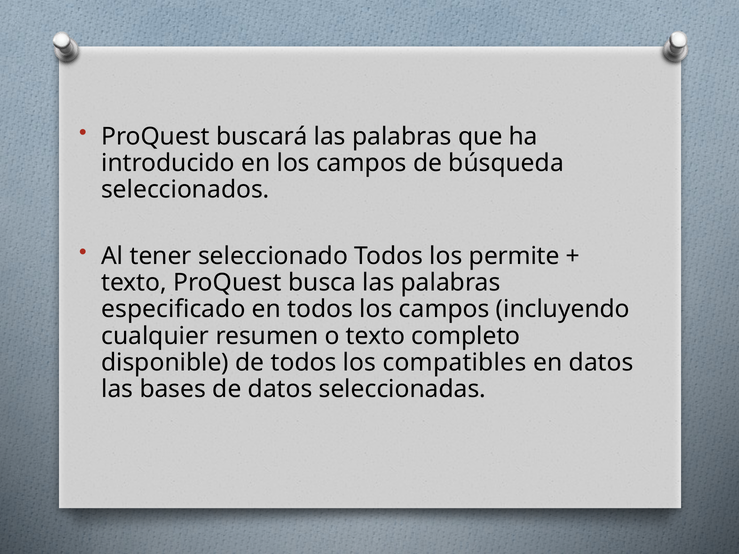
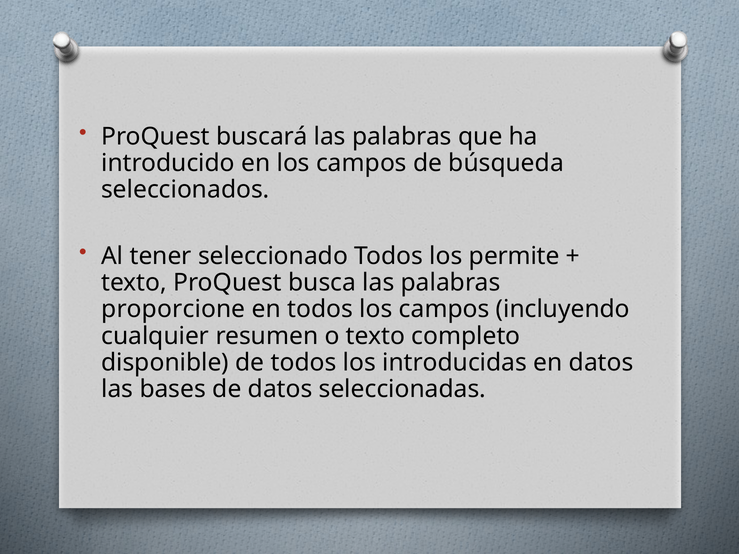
especificado: especificado -> proporcione (173, 309)
compatibles: compatibles -> introducidas (455, 363)
